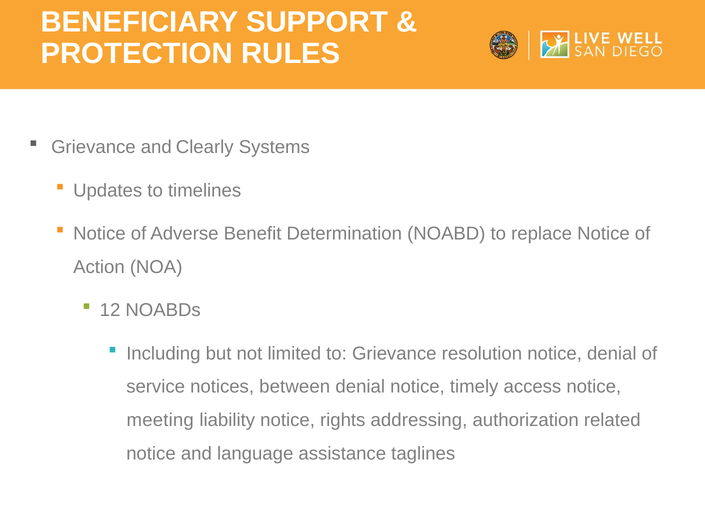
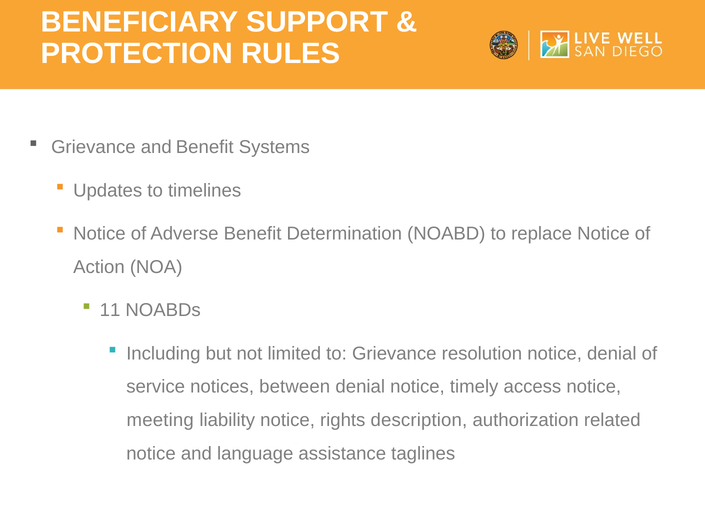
and Clearly: Clearly -> Benefit (205, 147)
12: 12 -> 11 (110, 311)
addressing: addressing -> description (419, 421)
